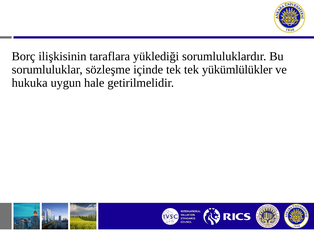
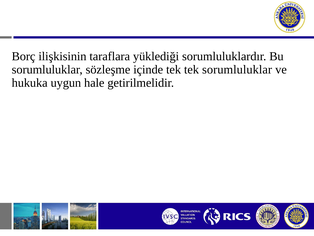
tek yükümlülükler: yükümlülükler -> sorumluluklar (237, 69)
